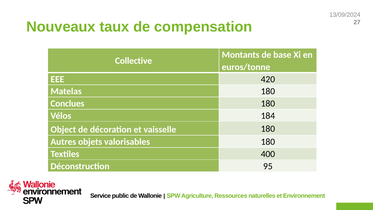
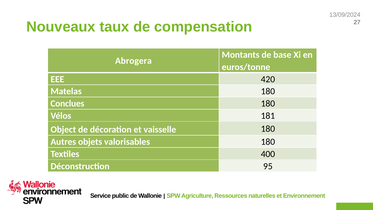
Collective: Collective -> Abrogera (133, 61)
184: 184 -> 181 (268, 116)
